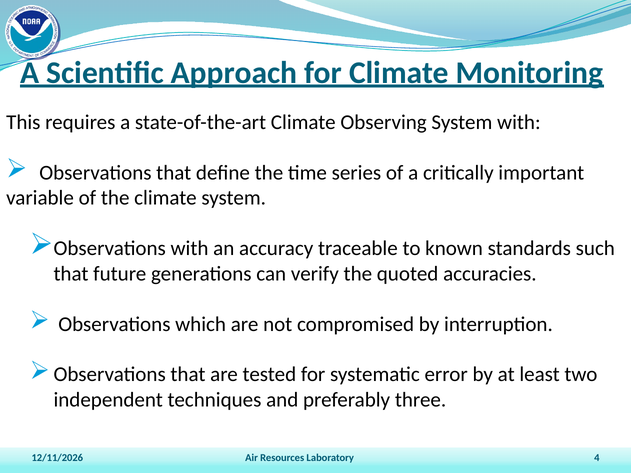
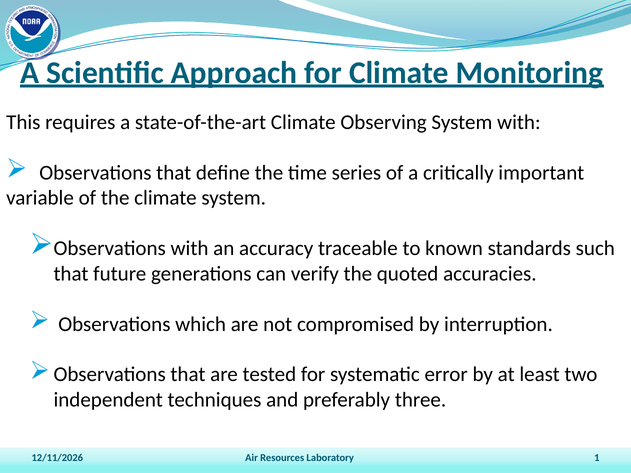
4: 4 -> 1 (597, 458)
